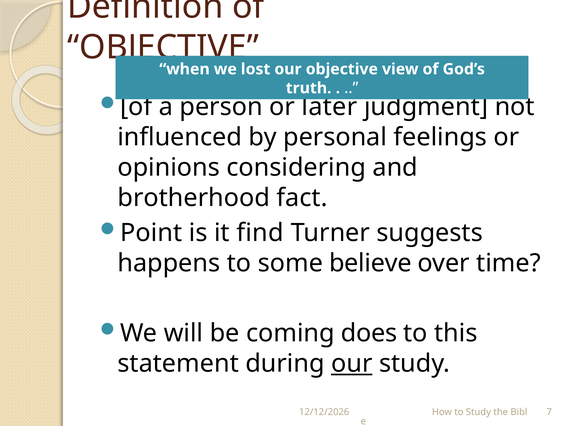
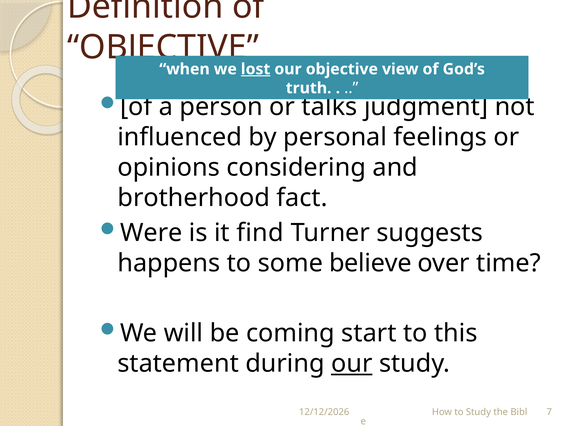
lost underline: none -> present (256, 69)
later: later -> talks (329, 107)
Point: Point -> Were (151, 233)
does: does -> start (369, 333)
